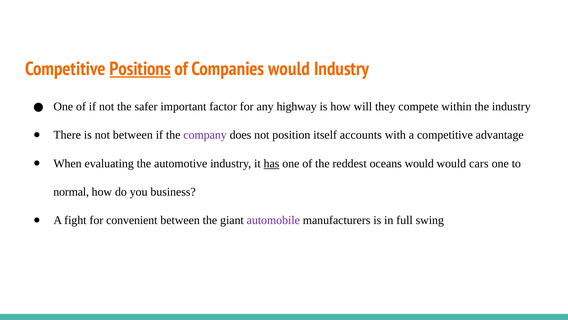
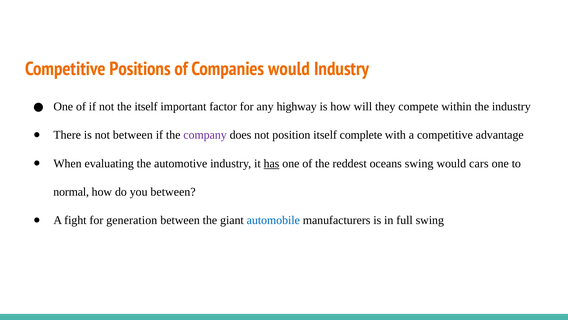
Positions underline: present -> none (140, 69)
the safer: safer -> itself (146, 106)
accounts: accounts -> complete (361, 135)
oceans would: would -> swing (419, 163)
you business: business -> between (173, 192)
convenient: convenient -> generation (132, 220)
automobile colour: purple -> blue (273, 220)
